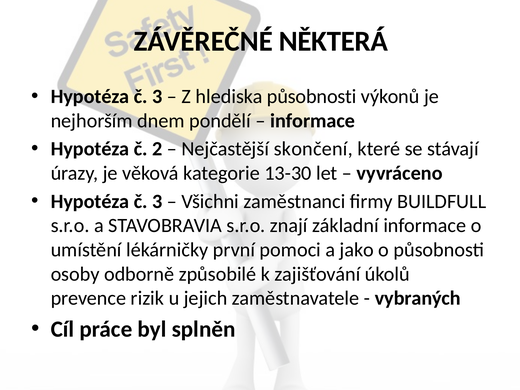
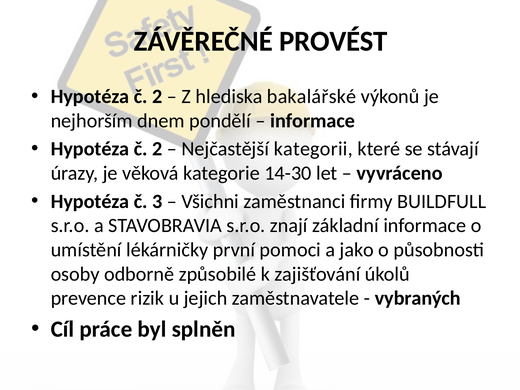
NĚKTERÁ: NĚKTERÁ -> PROVÉST (333, 41)
3: 3 -> 2 (157, 96)
hlediska působnosti: působnosti -> bakalářské (312, 96)
skončení: skončení -> kategorii (313, 149)
13-30: 13-30 -> 14-30 (288, 173)
